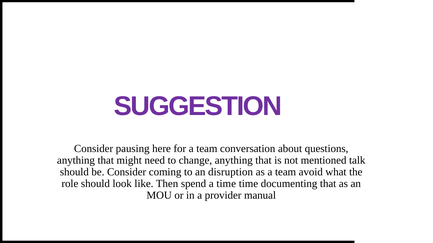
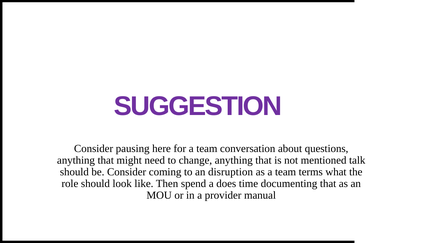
avoid: avoid -> terms (311, 172)
a time: time -> does (226, 184)
